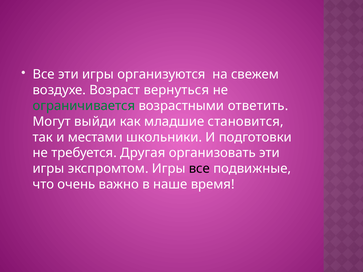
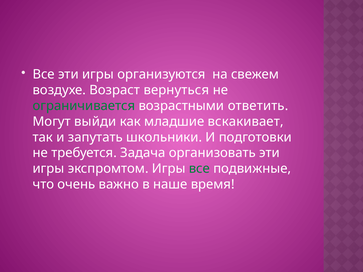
становится: становится -> вскакивает (246, 122)
местами: местами -> запутать (95, 137)
Другая: Другая -> Задача (143, 153)
все colour: black -> green (199, 169)
